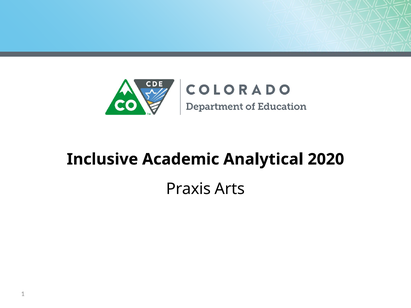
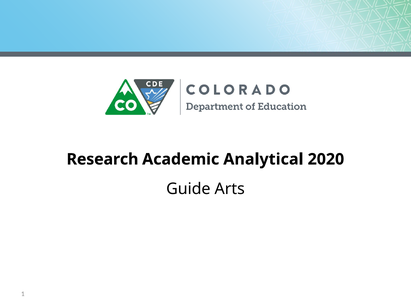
Inclusive: Inclusive -> Research (102, 159)
Praxis: Praxis -> Guide (188, 189)
